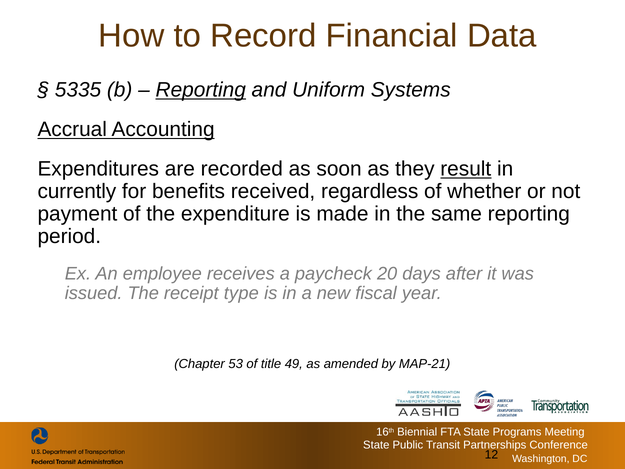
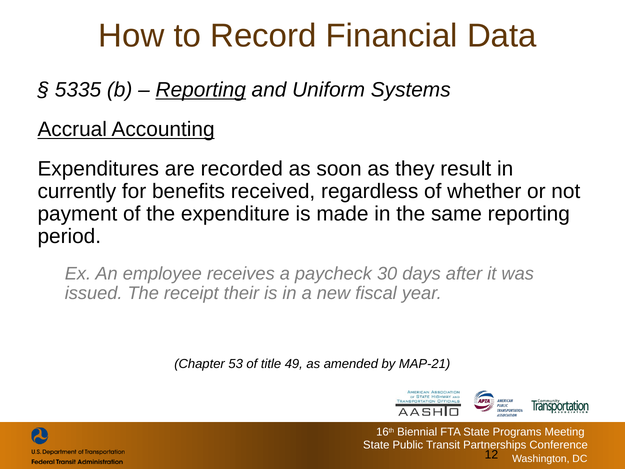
result underline: present -> none (466, 169)
20: 20 -> 30 (387, 273)
type: type -> their (241, 293)
